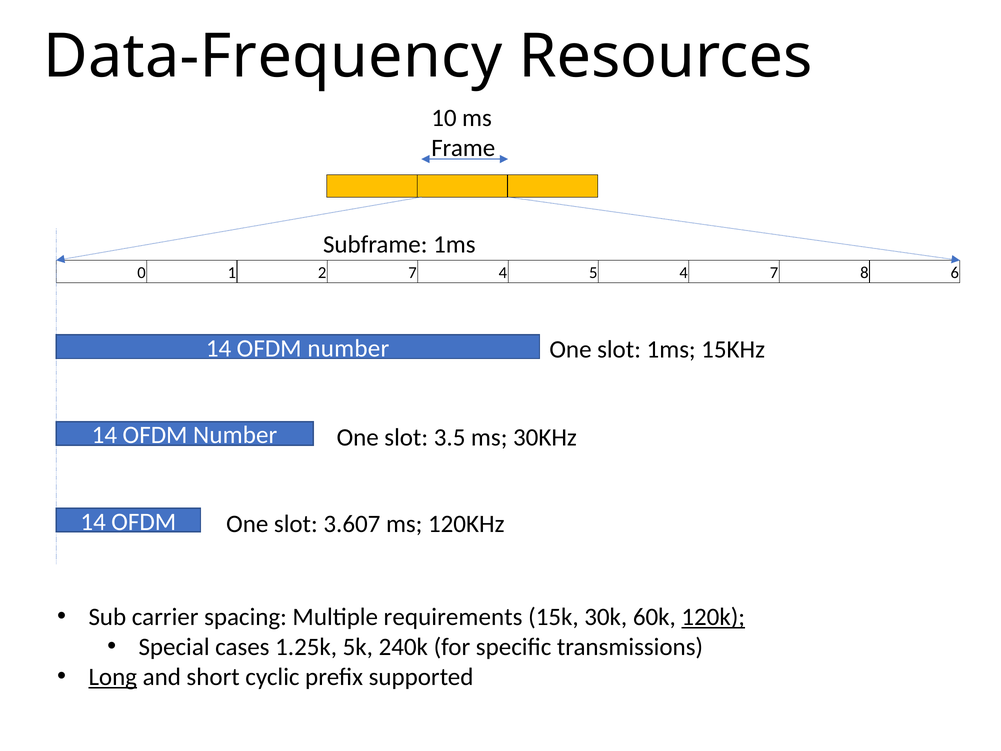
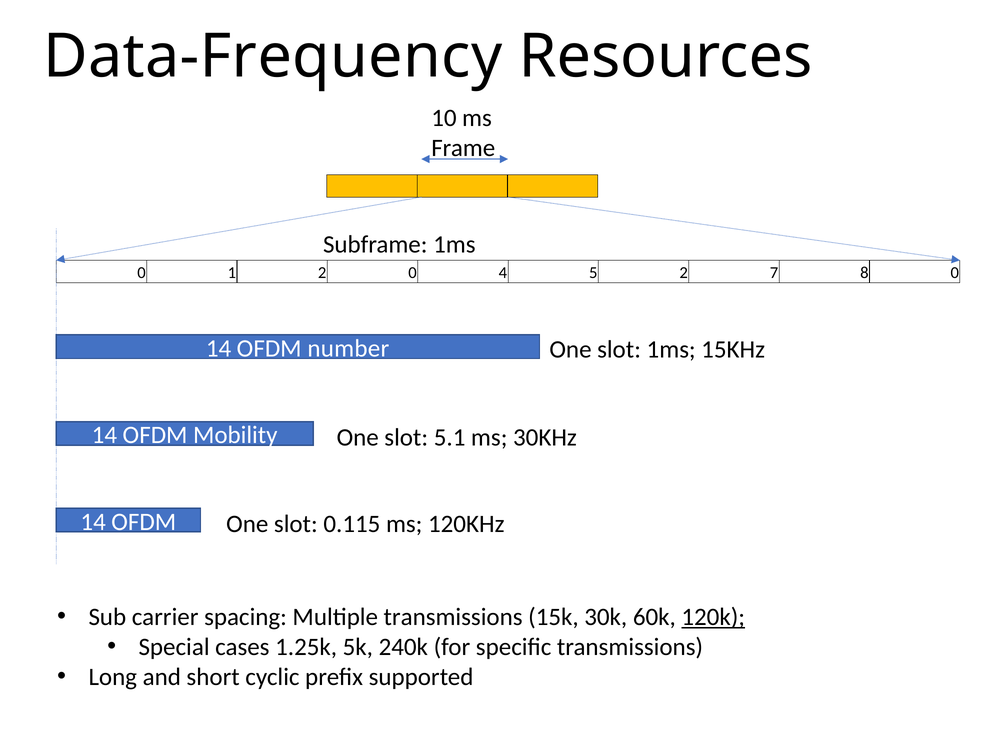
2 7: 7 -> 0 (413, 273)
5 4: 4 -> 2 (684, 273)
8 6: 6 -> 0 (955, 273)
Number: Number -> Mobility (235, 435)
3.5: 3.5 -> 5.1 (450, 437)
3.607: 3.607 -> 0.115 (352, 524)
Multiple requirements: requirements -> transmissions (453, 617)
Long underline: present -> none (113, 677)
